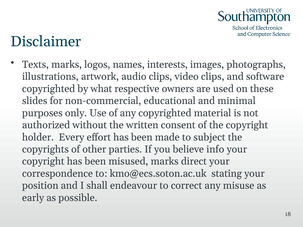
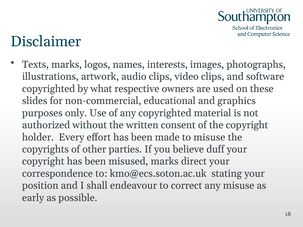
minimal: minimal -> graphics (237, 101)
to subject: subject -> misuse (209, 137)
info: info -> duff (215, 149)
